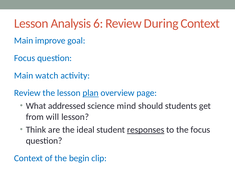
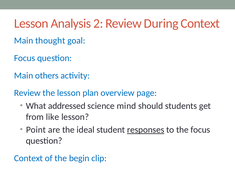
6: 6 -> 2 (98, 23)
improve: improve -> thought (50, 41)
watch: watch -> others (47, 76)
plan underline: present -> none (91, 93)
will: will -> like (53, 117)
Think: Think -> Point (36, 130)
